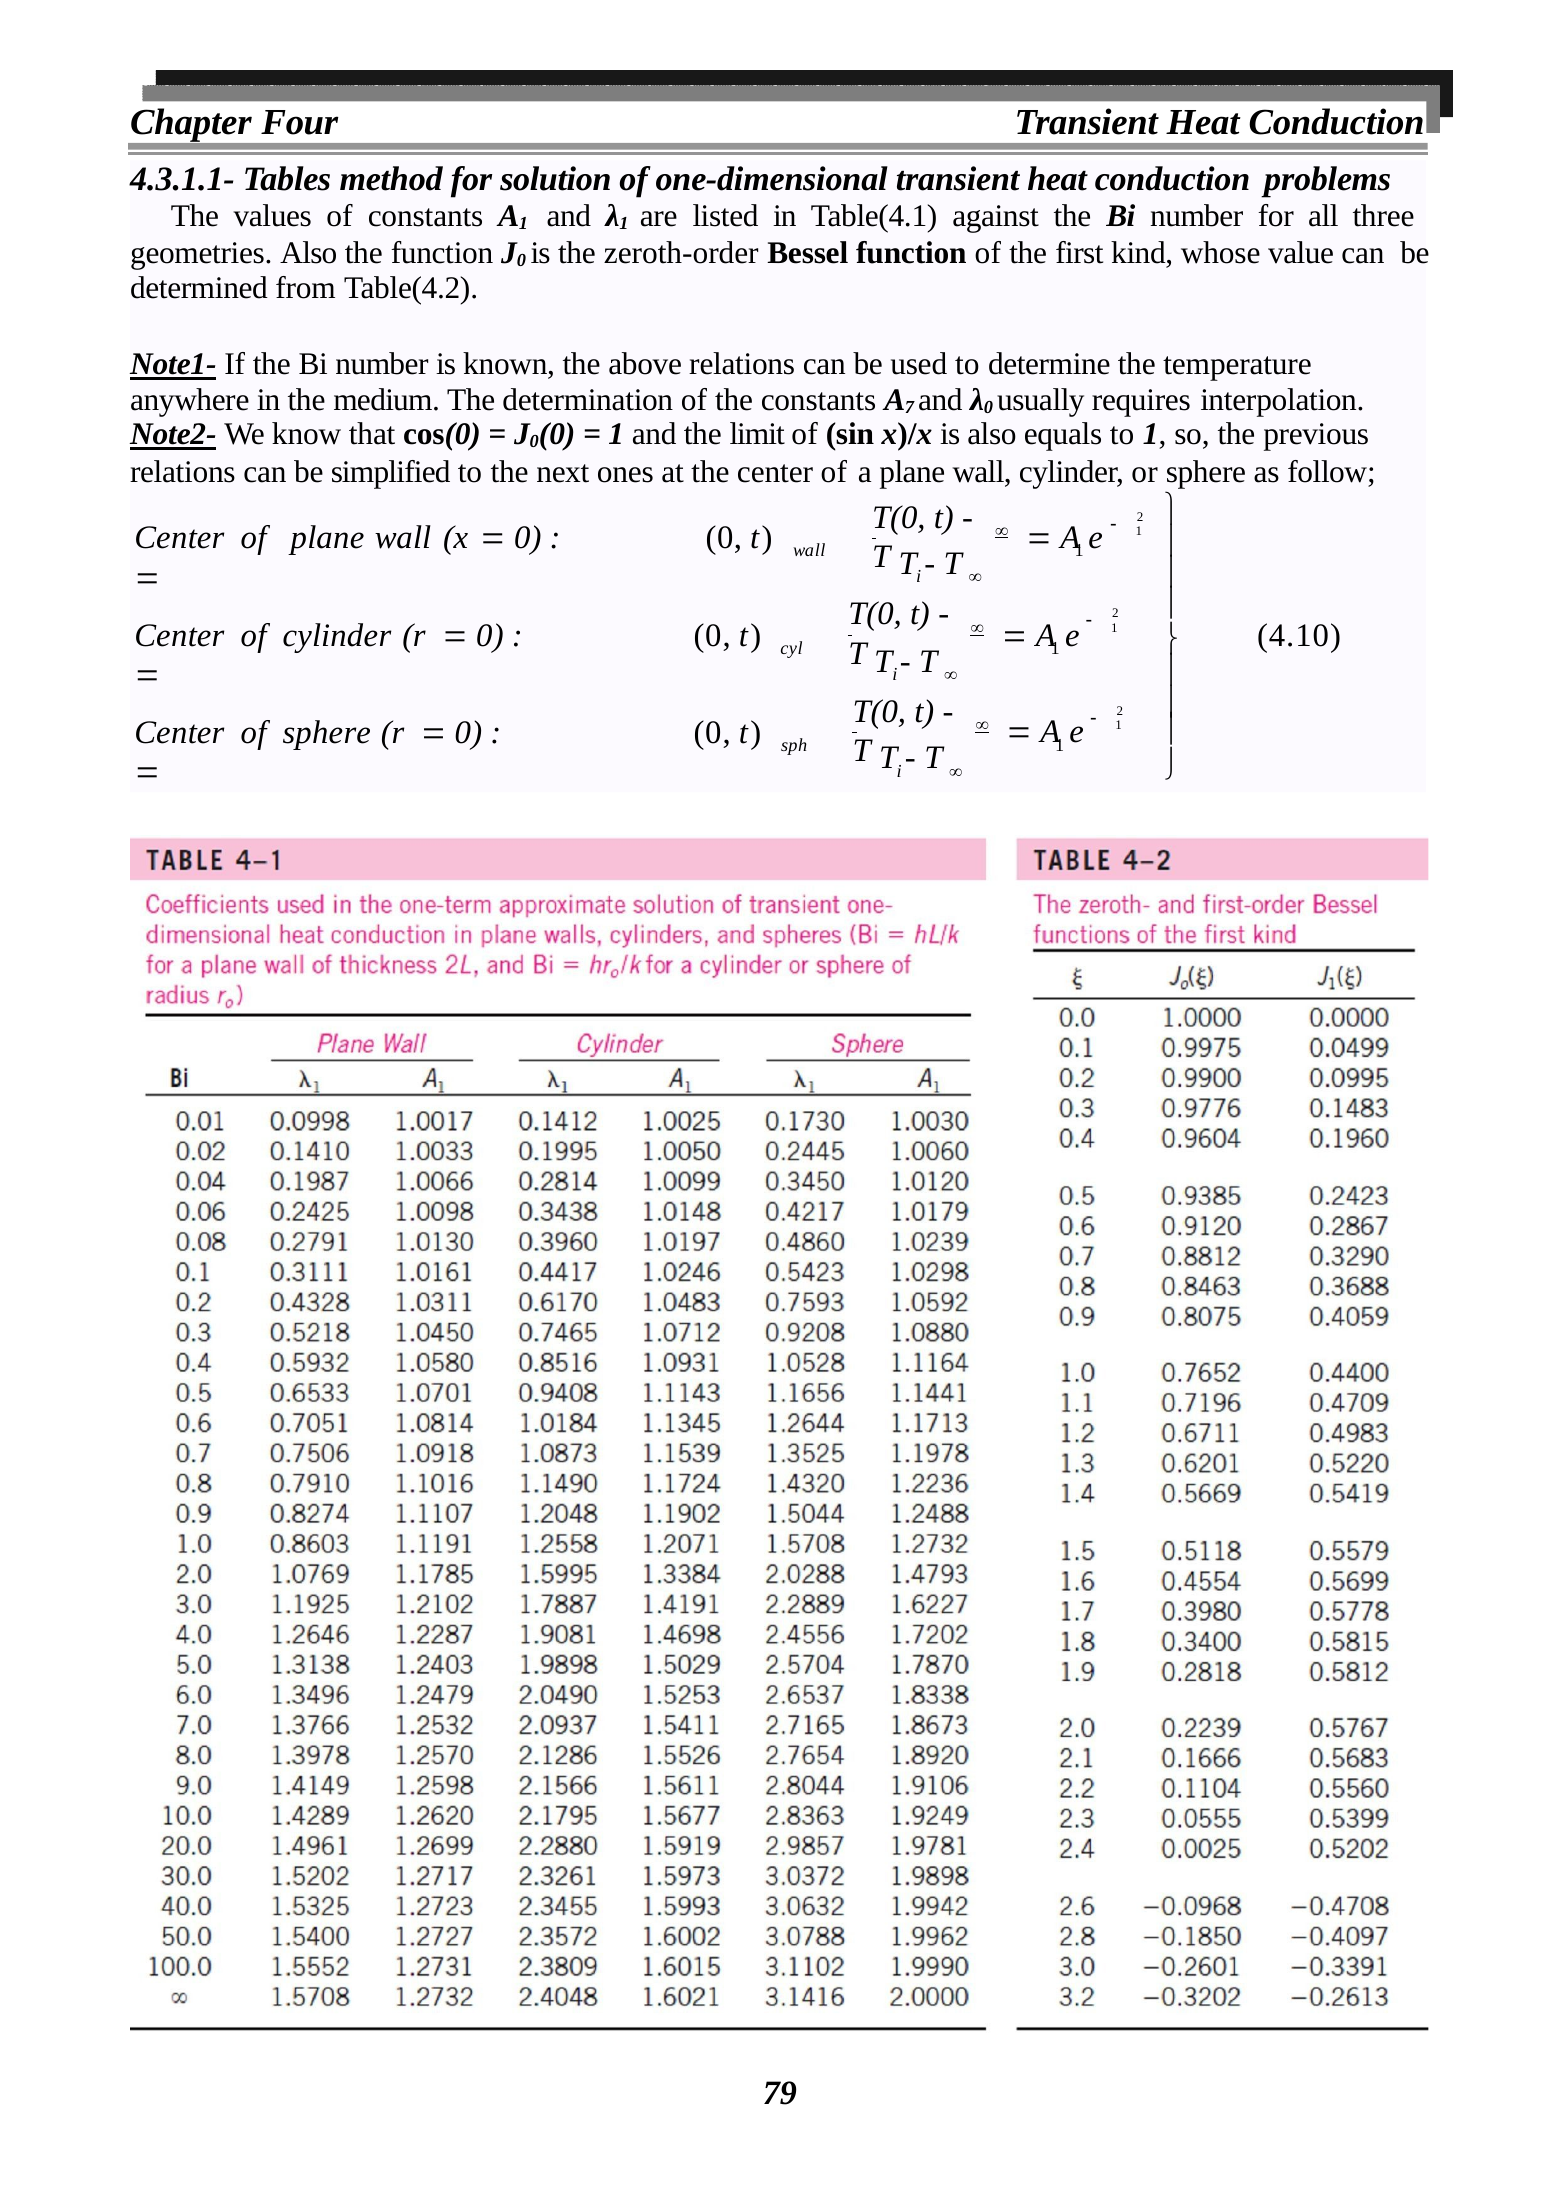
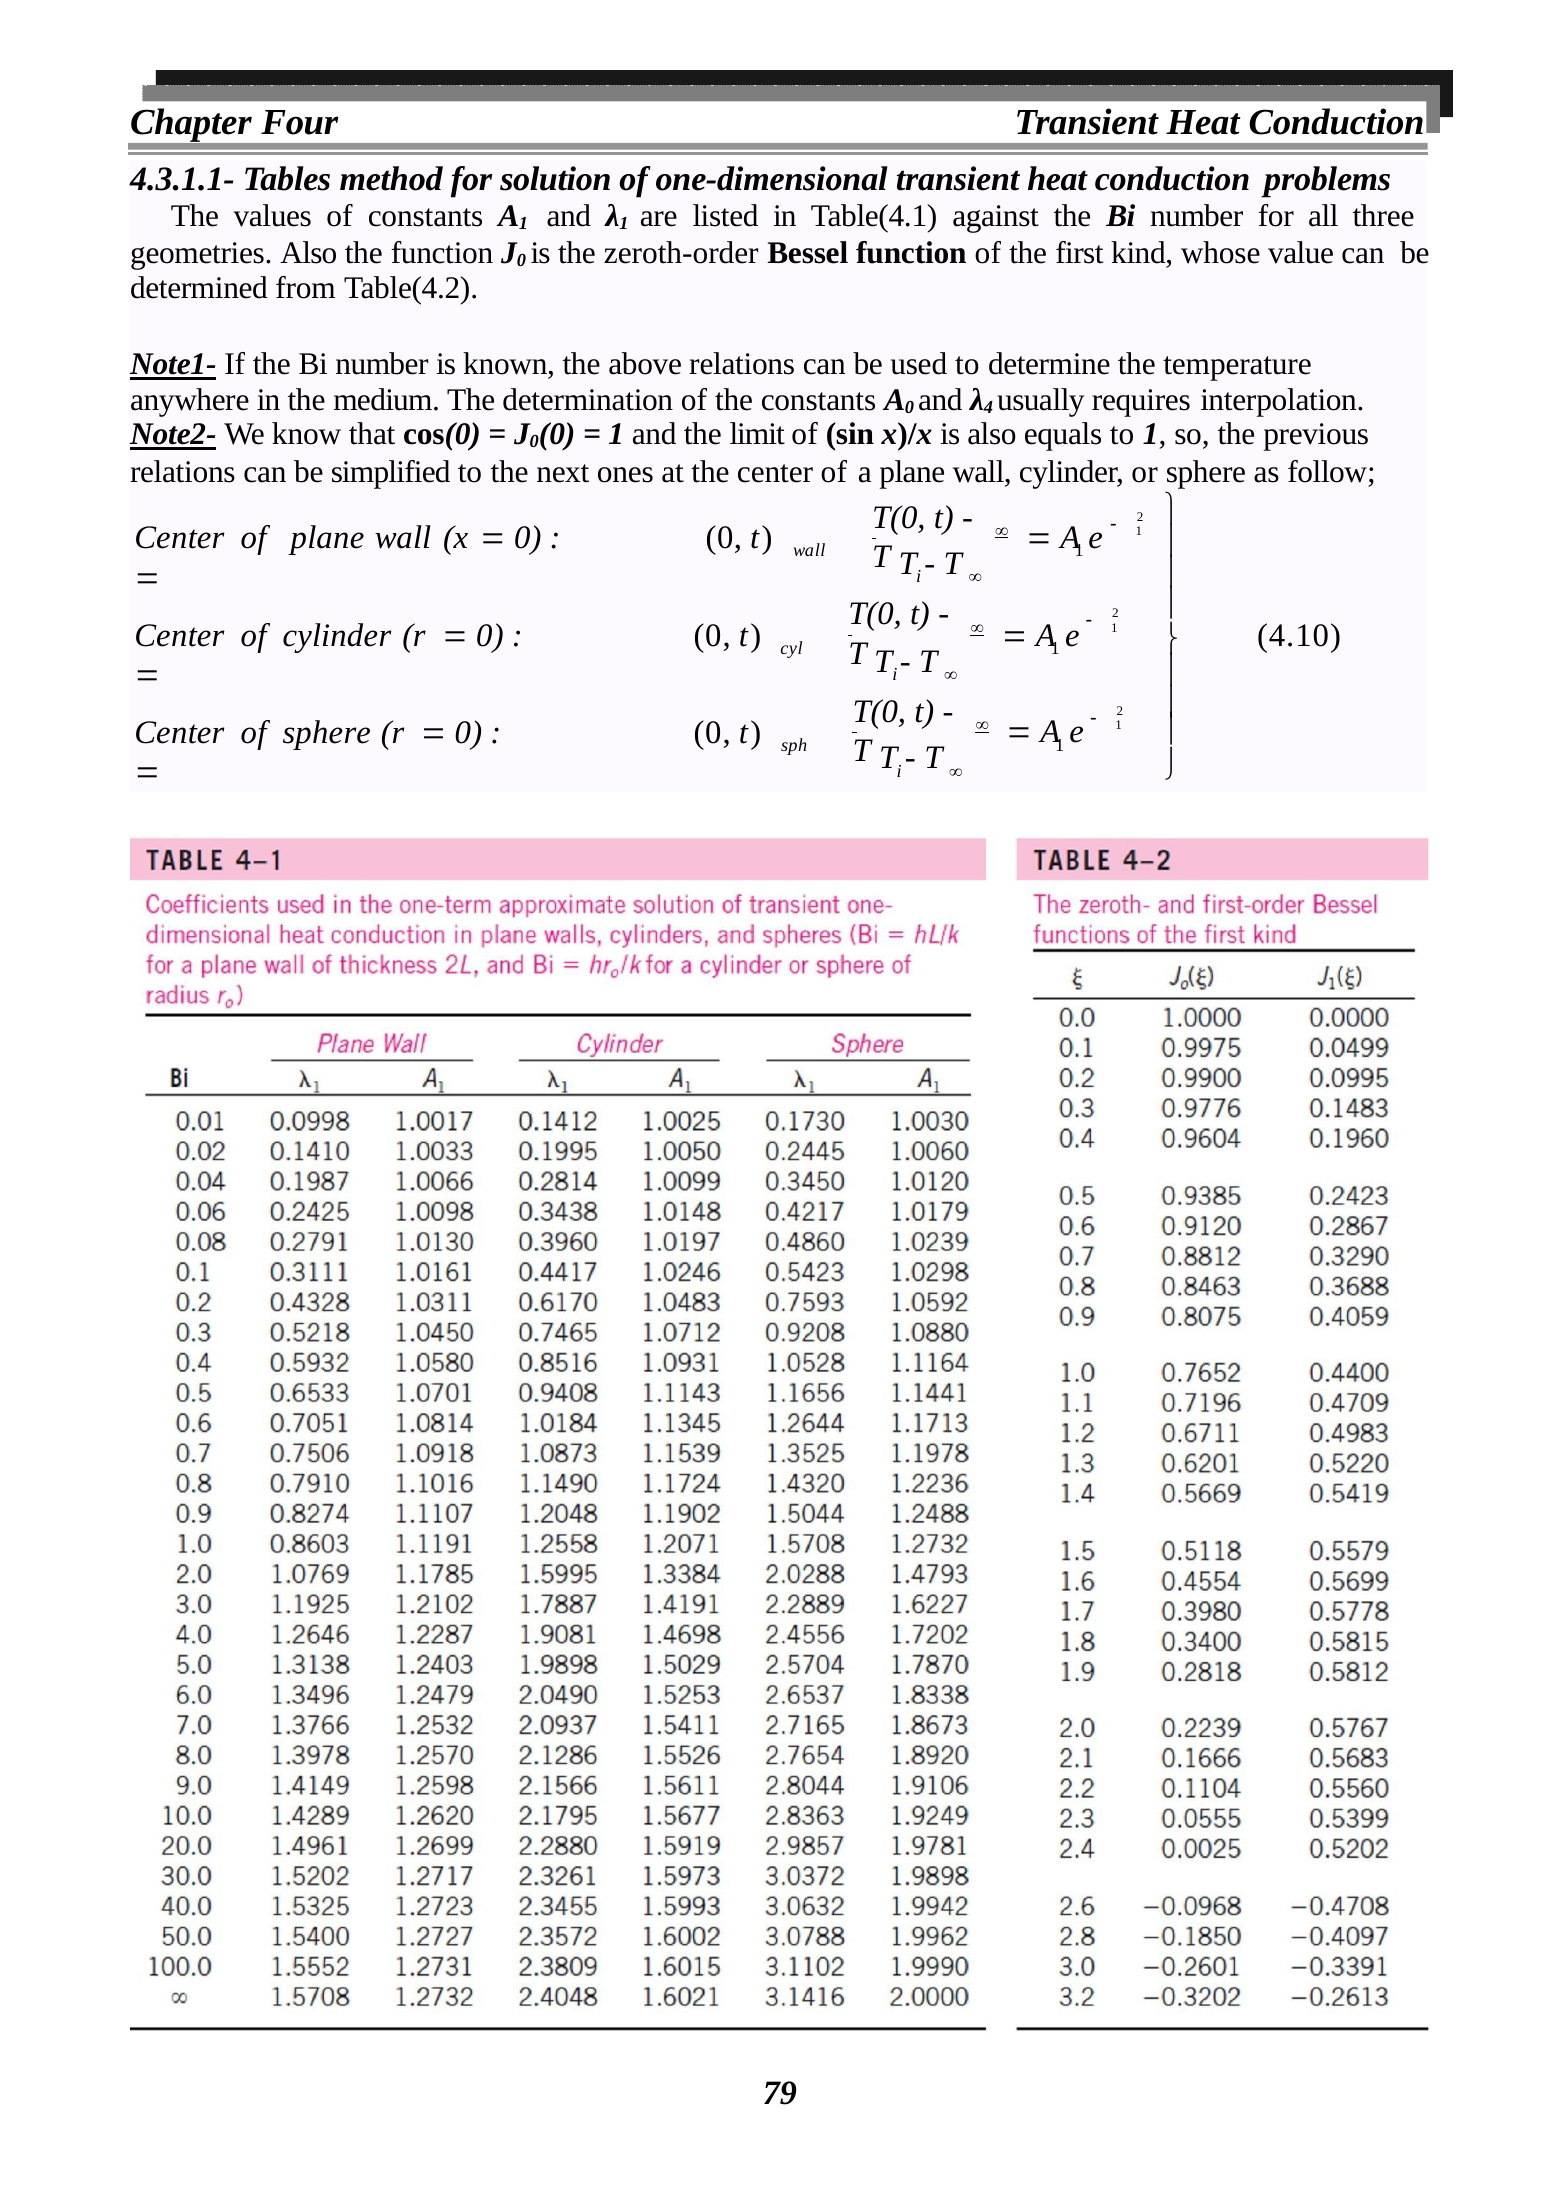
A 7: 7 -> 0 (910, 408)
0: 0 -> 4 (988, 408)
